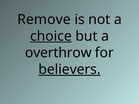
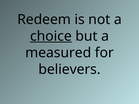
Remove: Remove -> Redeem (44, 20)
overthrow: overthrow -> measured (58, 53)
believers underline: present -> none (70, 70)
